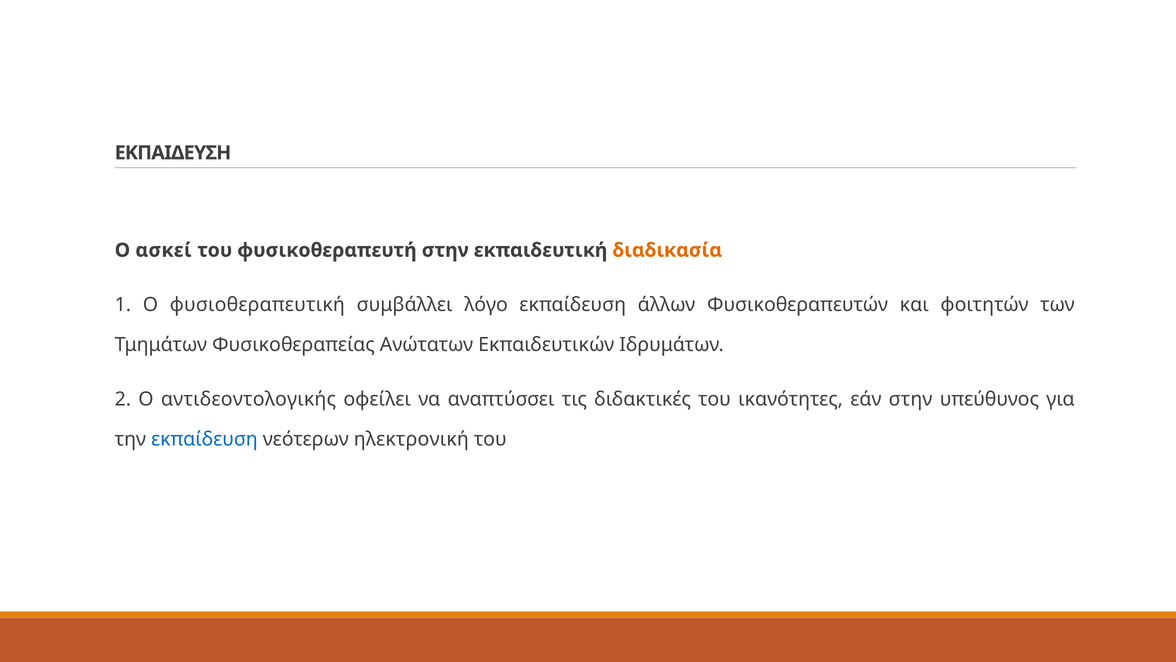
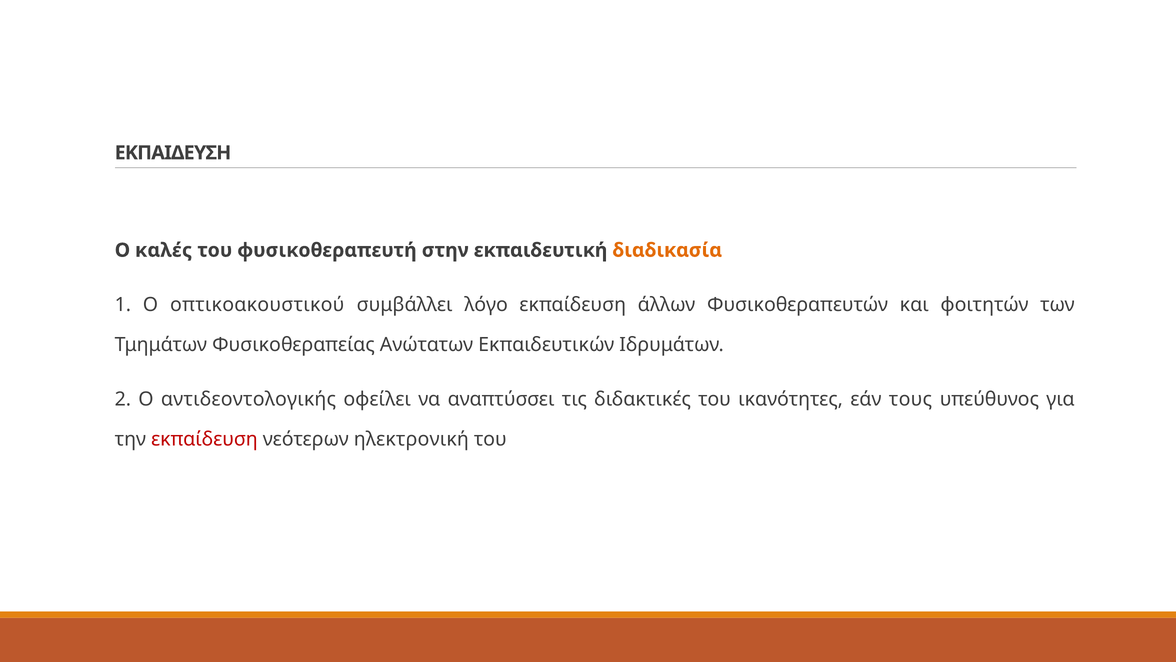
ασκεί: ασκεί -> καλές (164, 250)
φυσιοθεραπευτική: φυσιοθεραπευτική -> οπτικοακουστικού (257, 305)
εάν στην: στην -> τους (910, 399)
εκπαίδευση colour: blue -> red (204, 439)
